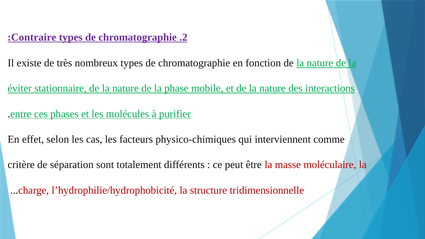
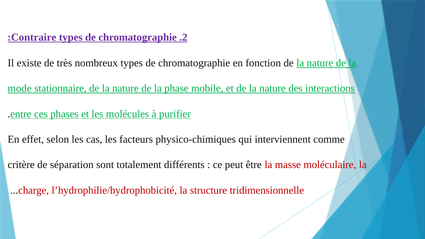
éviter: éviter -> mode (20, 88)
